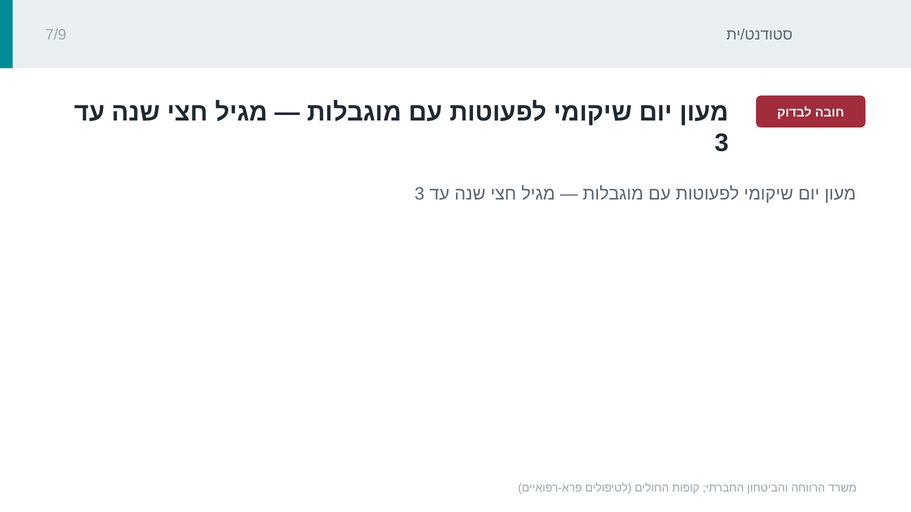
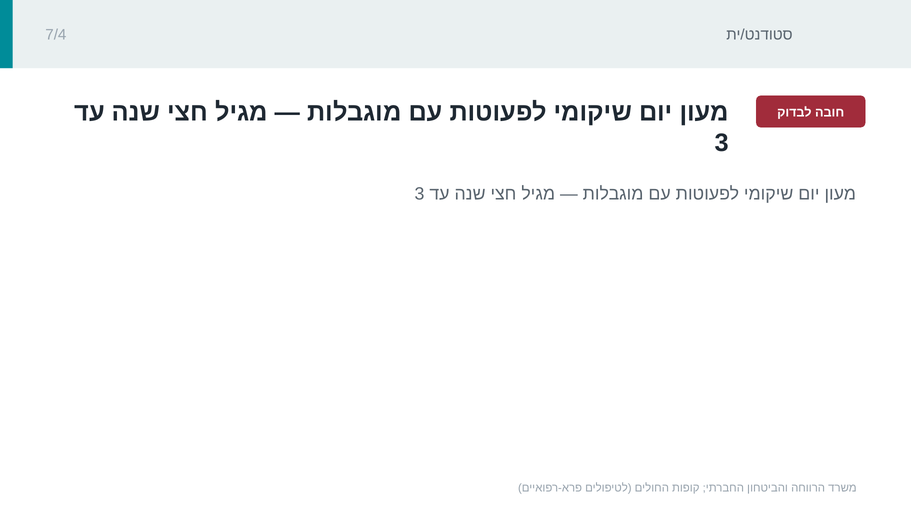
7/9: 7/9 -> 7/4 (56, 35)
